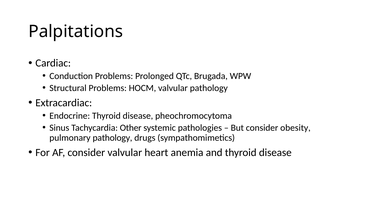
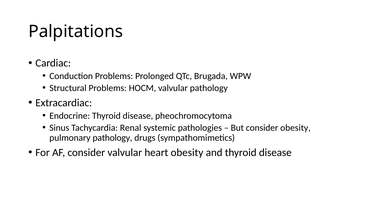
Other: Other -> Renal (131, 128)
heart anemia: anemia -> obesity (187, 152)
